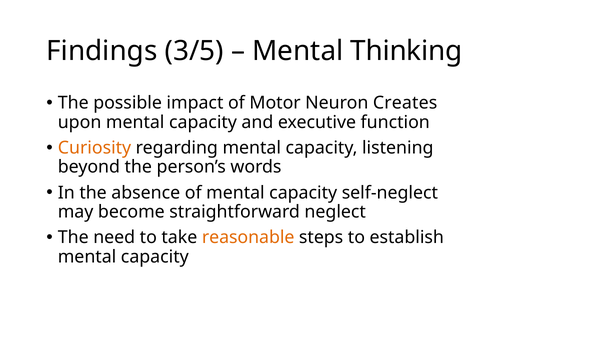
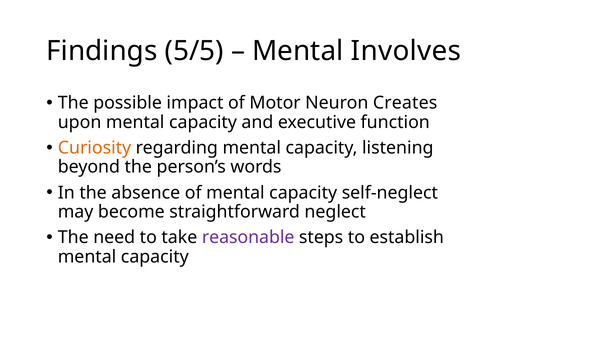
3/5: 3/5 -> 5/5 (194, 51)
Thinking: Thinking -> Involves (406, 51)
reasonable colour: orange -> purple (248, 237)
